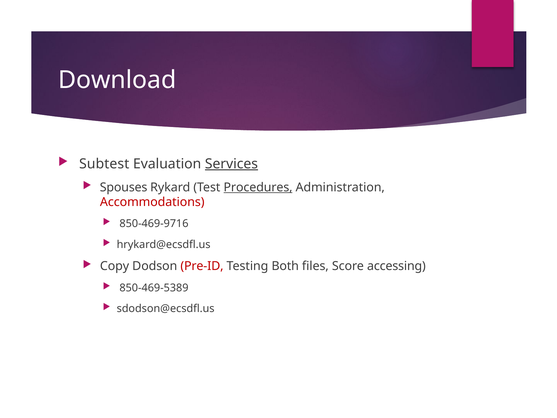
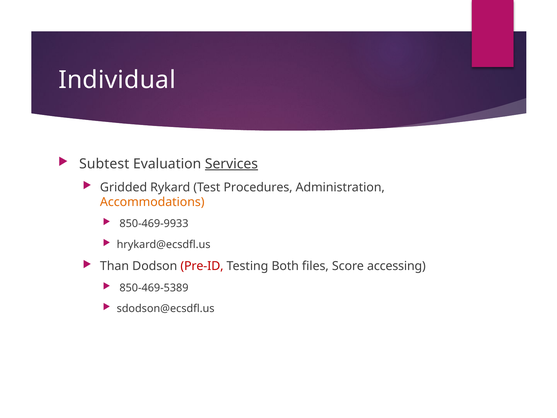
Download: Download -> Individual (117, 80)
Spouses: Spouses -> Gridded (124, 187)
Procedures underline: present -> none (258, 187)
Accommodations colour: red -> orange (152, 202)
850-469-9716: 850-469-9716 -> 850-469-9933 (154, 224)
Copy: Copy -> Than (115, 266)
